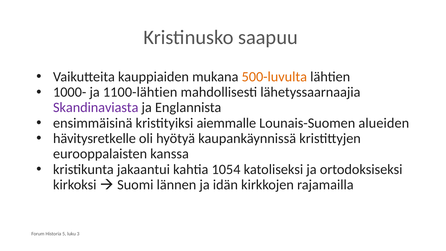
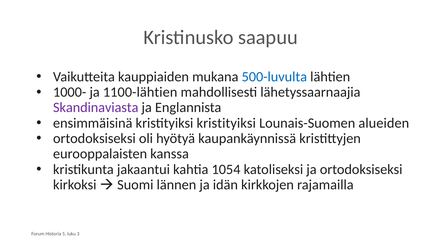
500-luvulta colour: orange -> blue (274, 77)
kristityiksi aiemmalle: aiemmalle -> kristityiksi (226, 123)
hävitysretkelle: hävitysretkelle -> ortodoksiseksi (94, 138)
